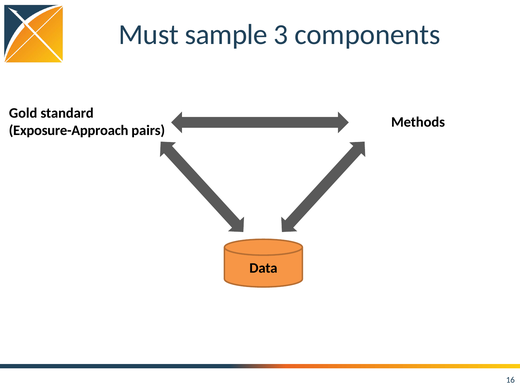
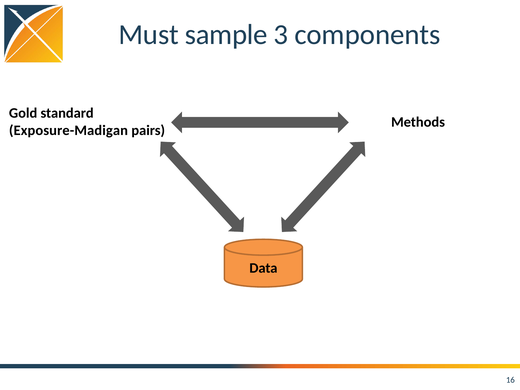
Exposure-Approach: Exposure-Approach -> Exposure-Madigan (68, 131)
